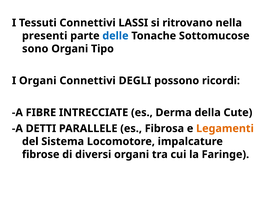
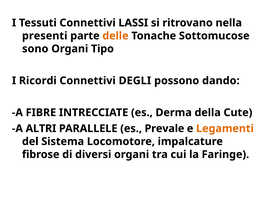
delle colour: blue -> orange (115, 36)
I Organi: Organi -> Ricordi (38, 81)
ricordi: ricordi -> dando (221, 81)
DETTI: DETTI -> ALTRI (41, 128)
Fibrosa: Fibrosa -> Prevale (164, 128)
